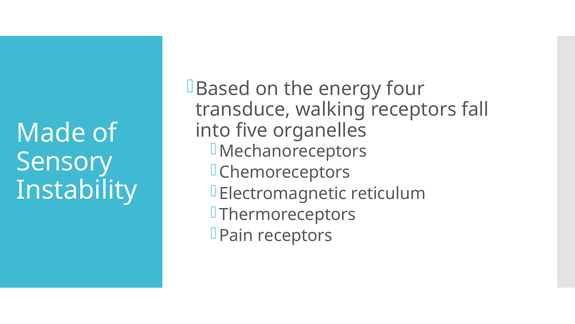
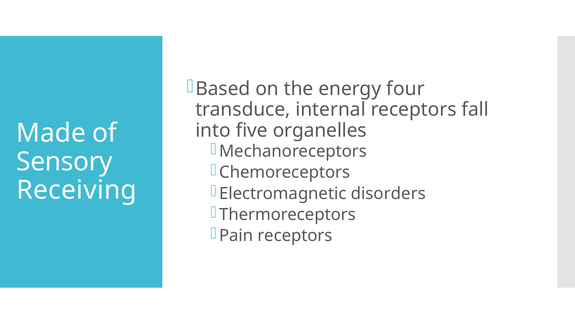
walking: walking -> internal (331, 109)
Instability: Instability -> Receiving (77, 190)
reticulum: reticulum -> disorders (388, 193)
